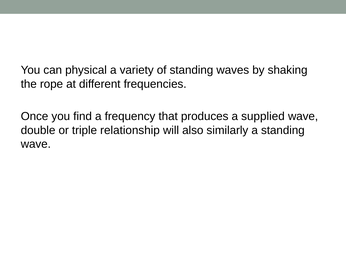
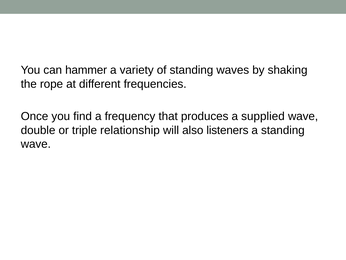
physical: physical -> hammer (86, 70)
similarly: similarly -> listeners (227, 130)
